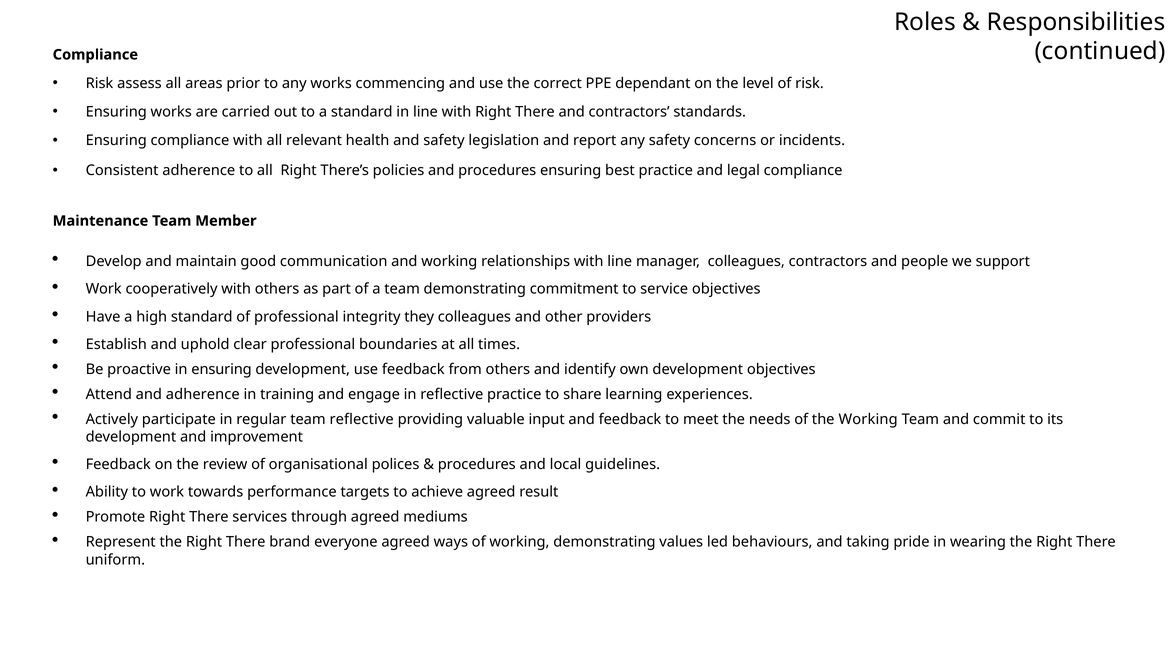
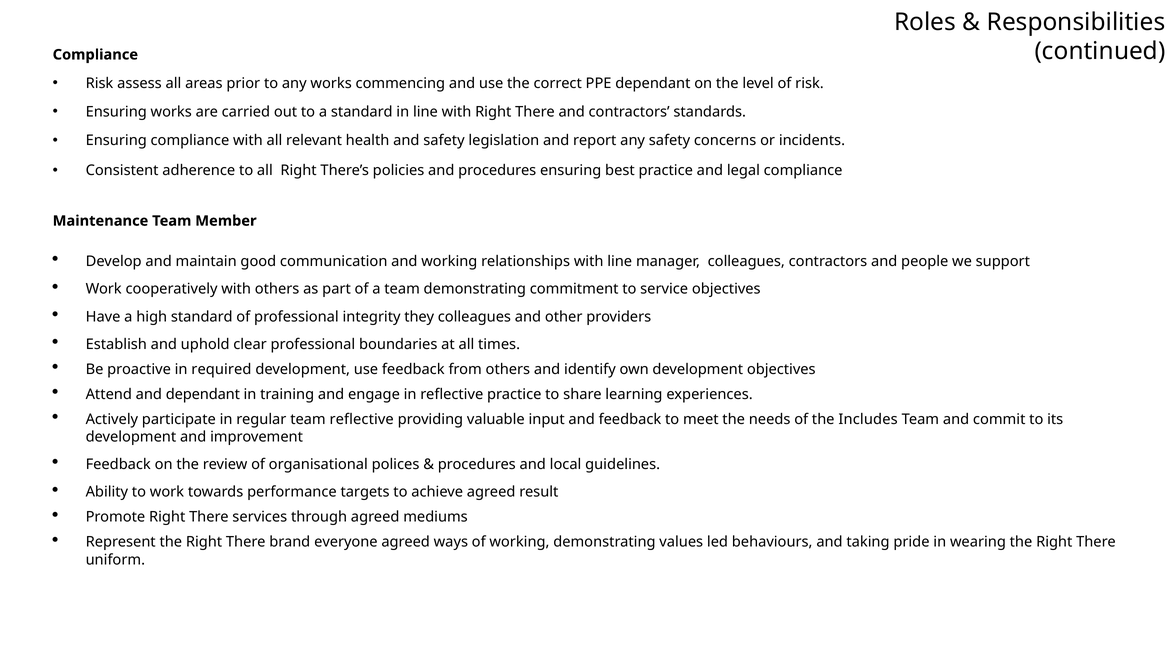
in ensuring: ensuring -> required (221, 369)
and adherence: adherence -> dependant (203, 394)
the Working: Working -> Includes (868, 419)
